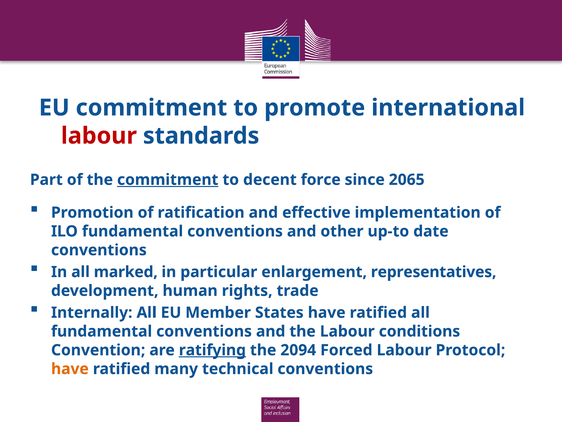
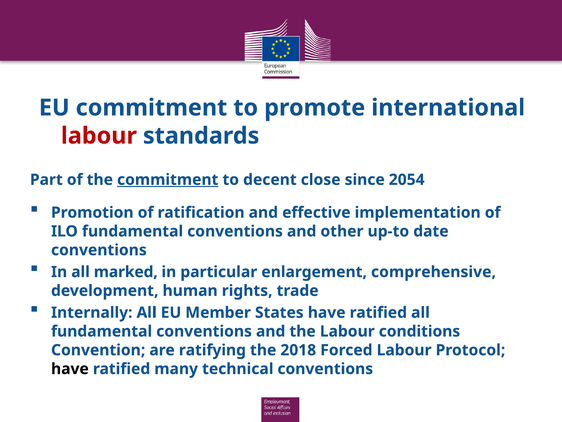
force: force -> close (321, 180)
2065: 2065 -> 2054 (407, 180)
representatives: representatives -> comprehensive (434, 272)
ratifying underline: present -> none (212, 350)
2094: 2094 -> 2018 (298, 350)
have colour: orange -> black (70, 368)
